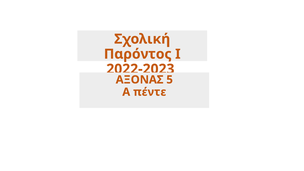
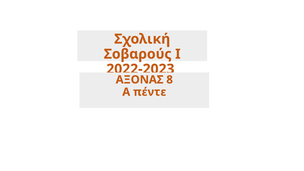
Παρόντος: Παρόντος -> Σοβαρούς (138, 54)
5: 5 -> 8 (170, 80)
